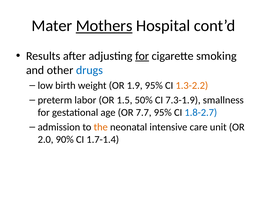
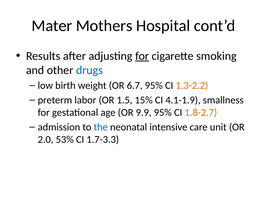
Mothers underline: present -> none (104, 26)
1.9: 1.9 -> 6.7 (135, 86)
50%: 50% -> 15% (144, 100)
7.3-1.9: 7.3-1.9 -> 4.1-1.9 (183, 100)
7.7: 7.7 -> 9.9 (144, 113)
1.8-2.7 colour: blue -> orange (201, 113)
the colour: orange -> blue (101, 127)
90%: 90% -> 53% (65, 140)
1.7-1.4: 1.7-1.4 -> 1.7-3.3 (103, 140)
